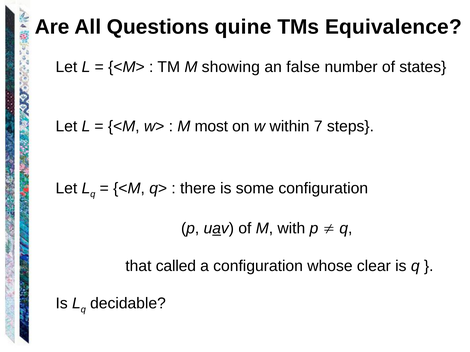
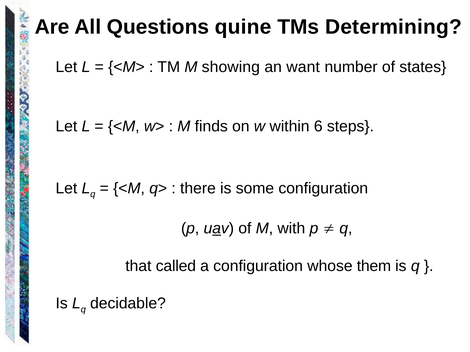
Equivalence: Equivalence -> Determining (393, 27)
false: false -> want (303, 67)
most: most -> finds (211, 126)
7: 7 -> 6 (318, 126)
clear: clear -> them (374, 266)
